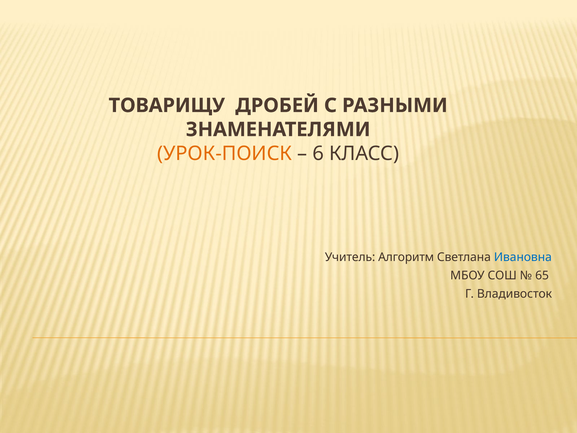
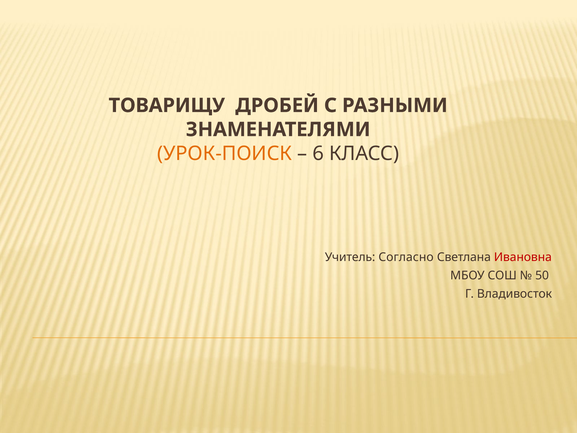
Алгоритм: Алгоритм -> Согласно (406, 257)
Ивановна colour: blue -> red (523, 257)
65: 65 -> 50 (542, 275)
